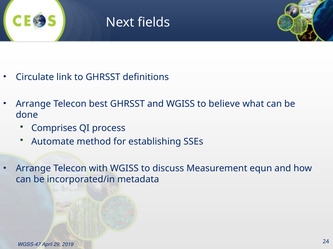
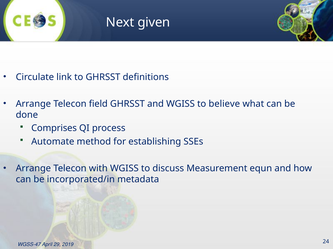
fields: fields -> given (154, 23)
best: best -> field (98, 104)
